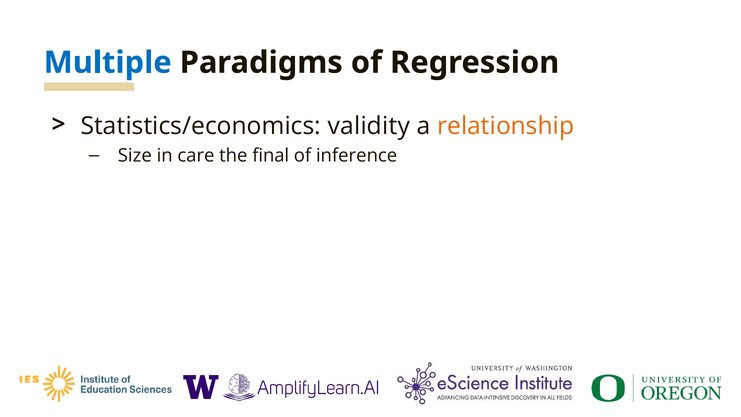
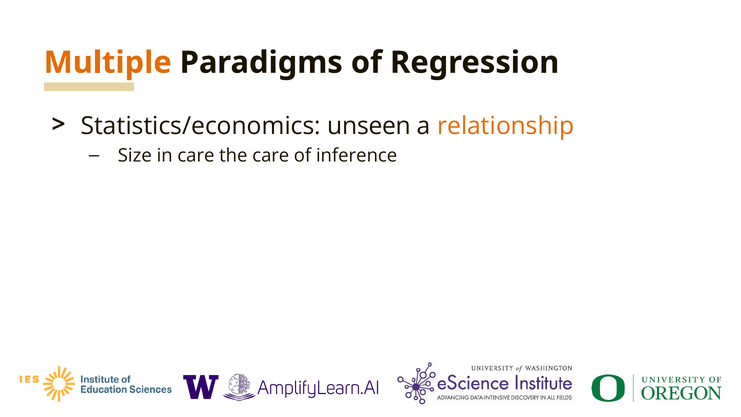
Multiple colour: blue -> orange (108, 63)
validity: validity -> unseen (369, 126)
the final: final -> care (271, 156)
